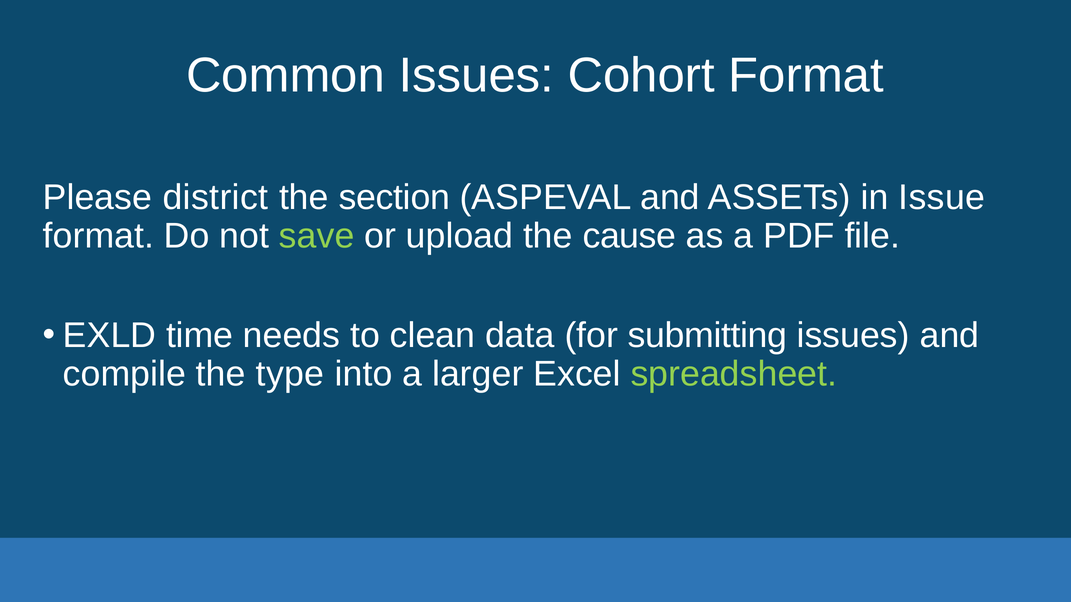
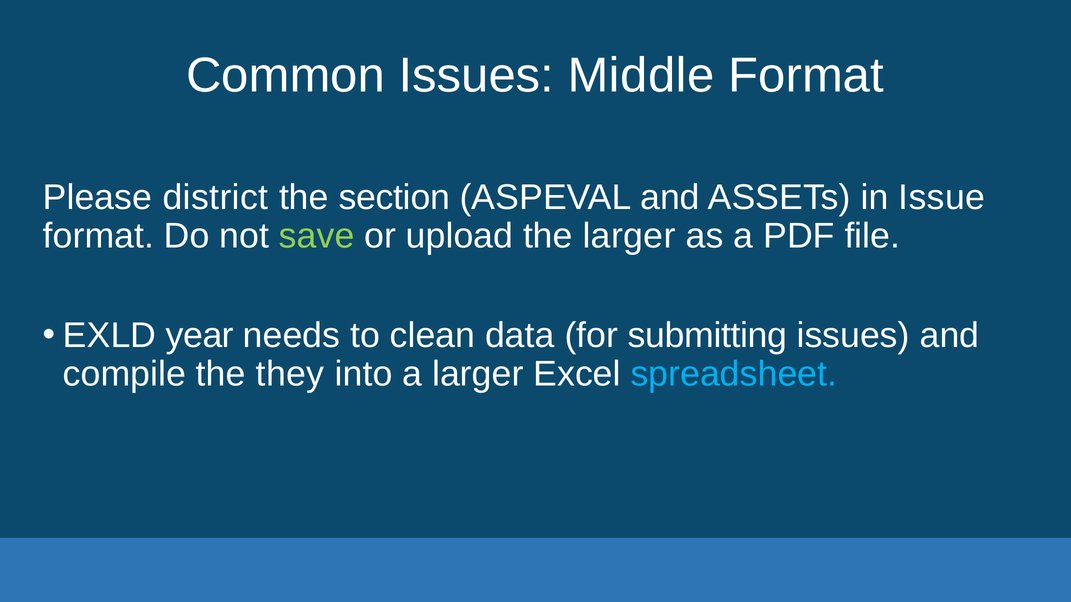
Cohort: Cohort -> Middle (641, 76)
the cause: cause -> larger (629, 236)
time: time -> year (200, 336)
type: type -> they (290, 374)
spreadsheet colour: light green -> light blue (734, 374)
